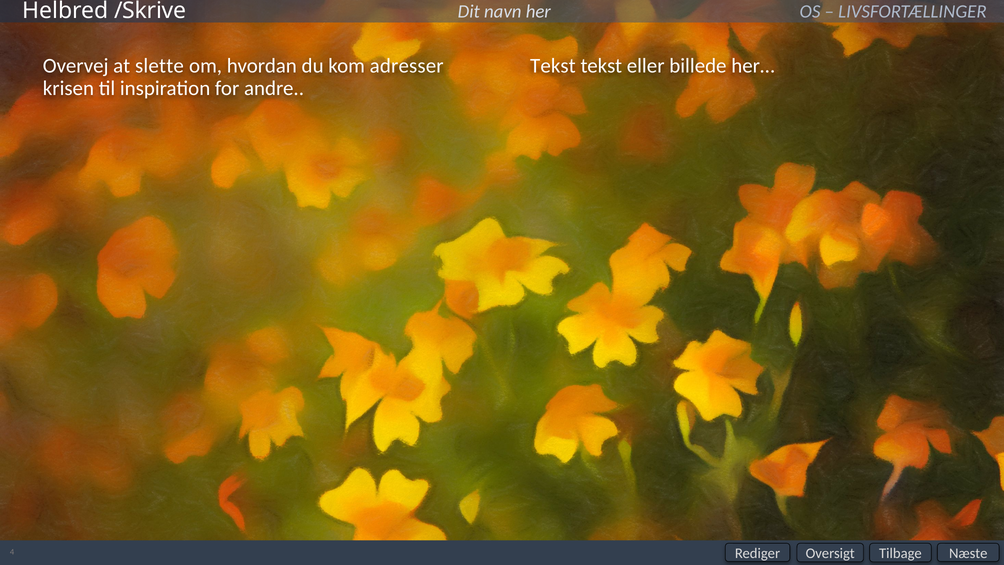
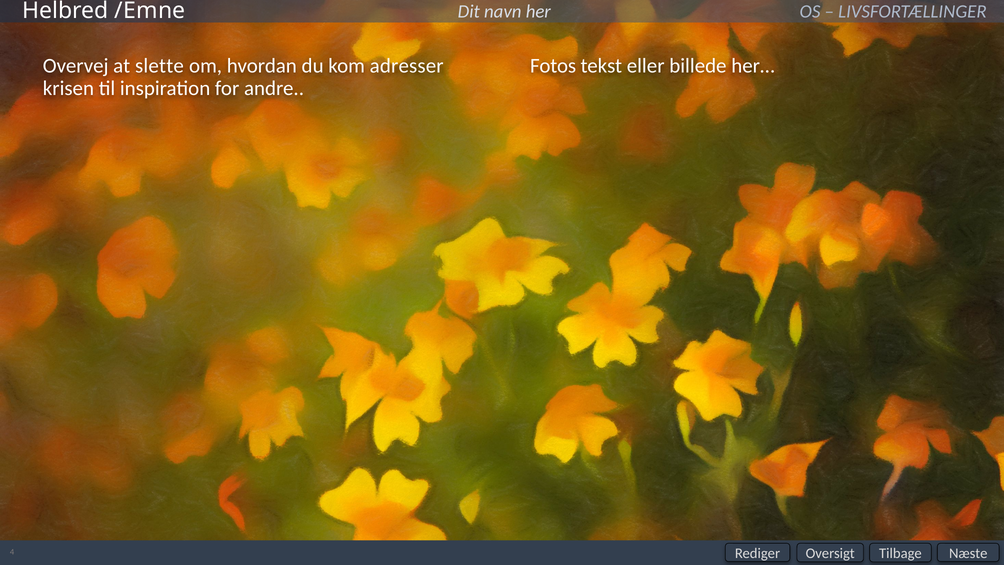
/Skrive: /Skrive -> /Emne (150, 11)
Tekst: Tekst -> Fotos (553, 66)
